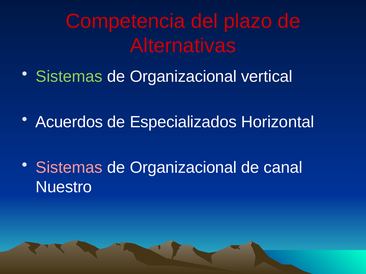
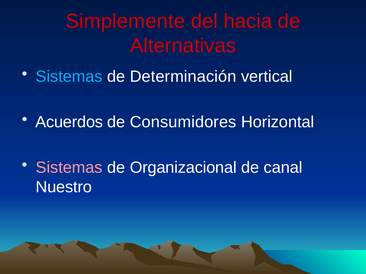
Competencia: Competencia -> Simplemente (125, 21)
plazo: plazo -> hacia (248, 21)
Sistemas colour: light green -> light blue (69, 77)
Organizacional: Organizacional -> Determinación (183, 77)
Especializados: Especializados -> Consumidores (183, 122)
